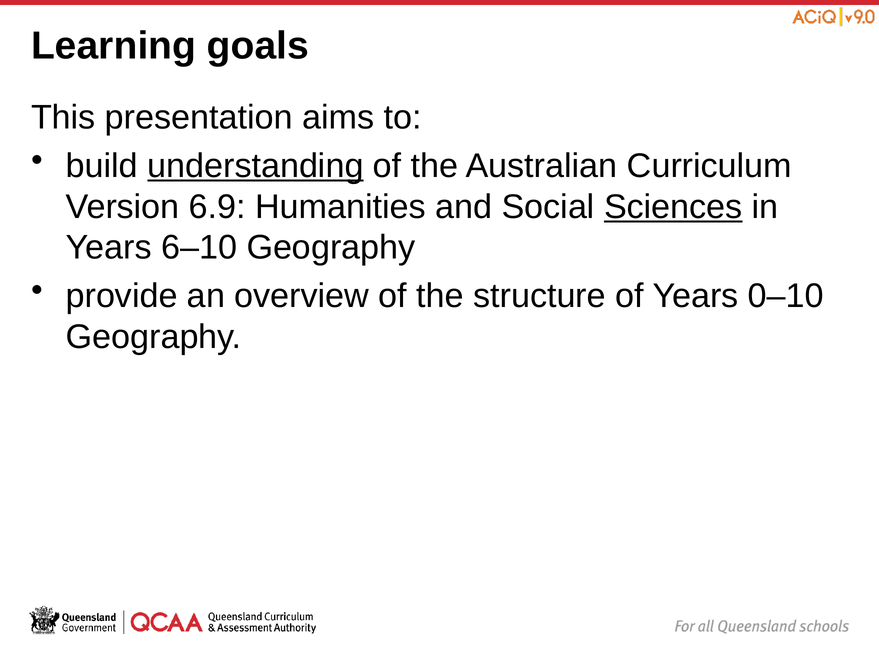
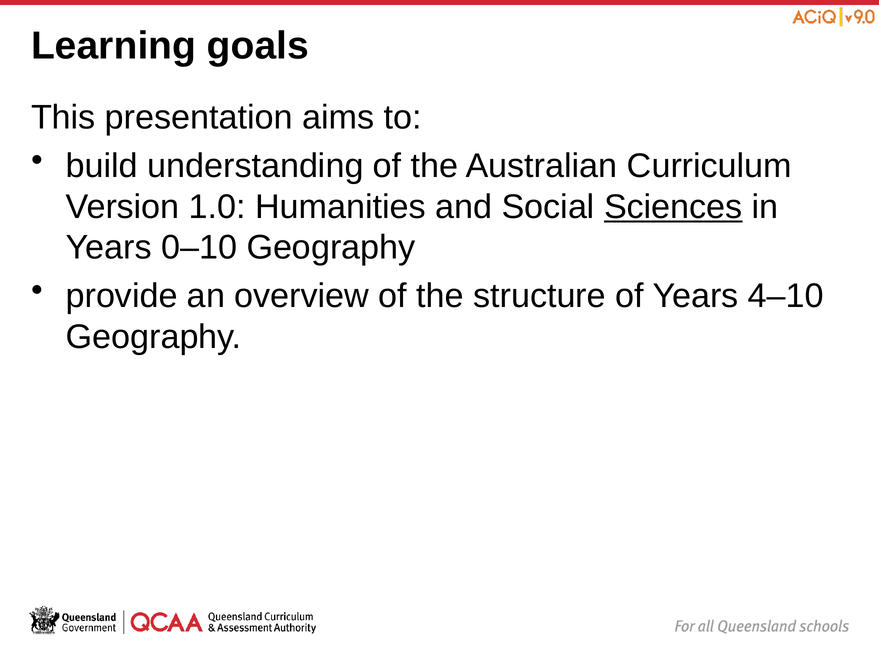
understanding underline: present -> none (255, 166)
6.9: 6.9 -> 1.0 (217, 207)
6–10: 6–10 -> 0–10 (199, 248)
0–10: 0–10 -> 4–10 (786, 296)
